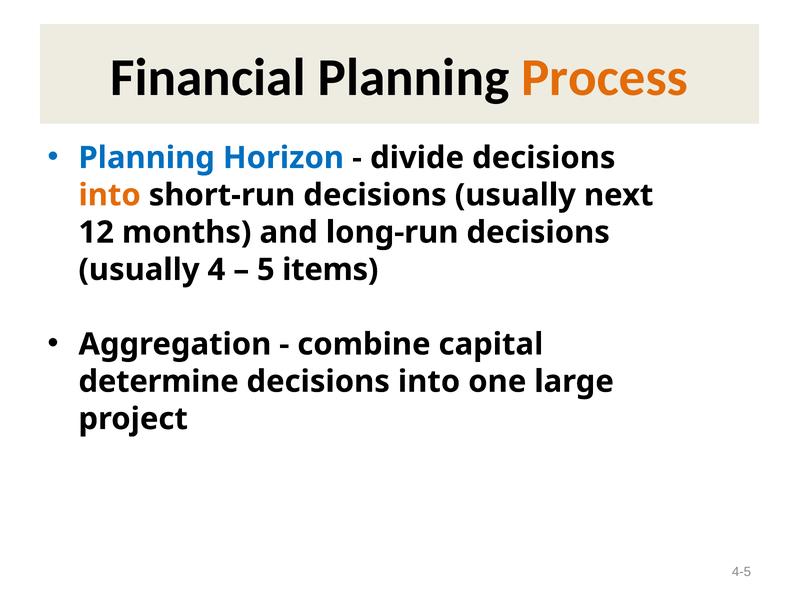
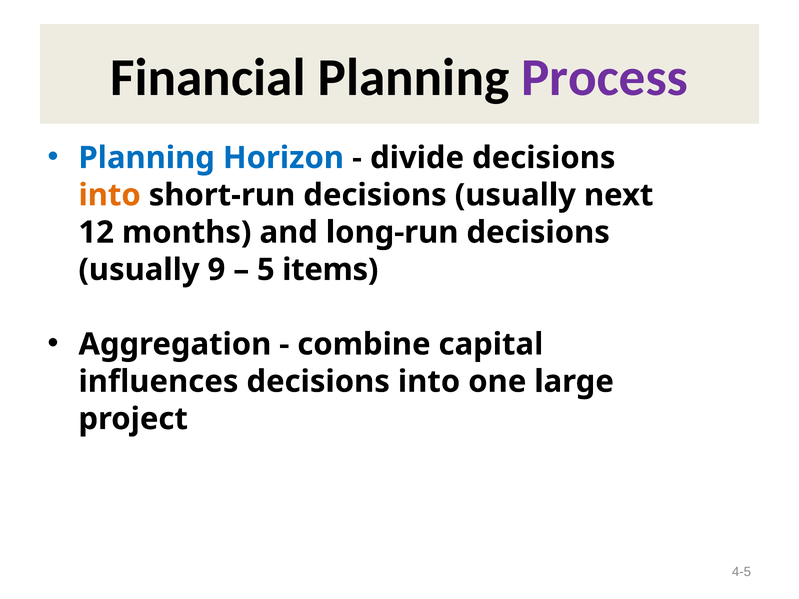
Process colour: orange -> purple (605, 78)
4: 4 -> 9 (216, 270)
determine: determine -> influences (158, 382)
